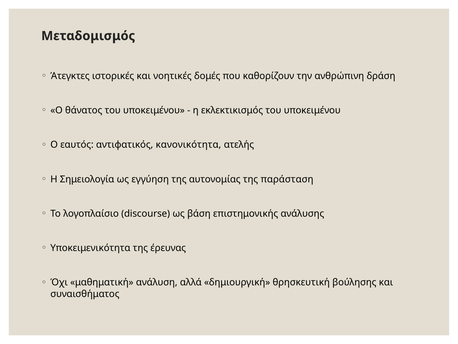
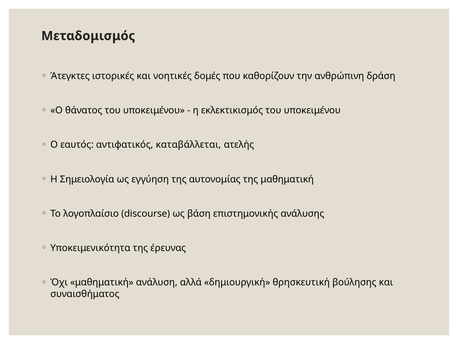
κανονικότητα: κανονικότητα -> καταβάλλεται (188, 145)
της παράσταση: παράσταση -> μαθηματική (287, 179)
